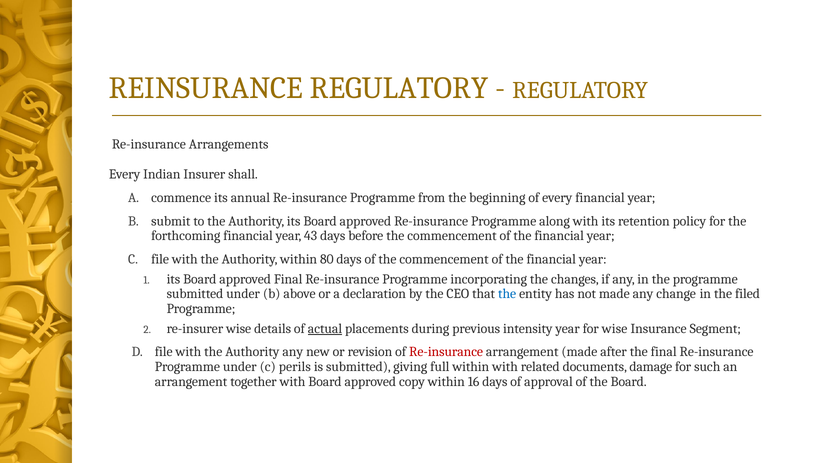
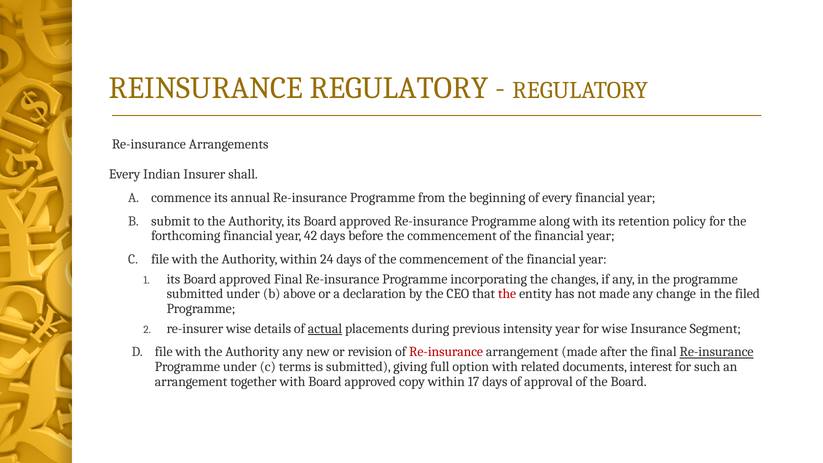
43: 43 -> 42 (311, 236)
80: 80 -> 24 (327, 259)
the colour: blue -> red (507, 294)
Re-insurance underline: none -> present (717, 352)
perils: perils -> terms (295, 367)
full within: within -> option (471, 367)
damage: damage -> interest (651, 367)
16: 16 -> 17 (474, 382)
